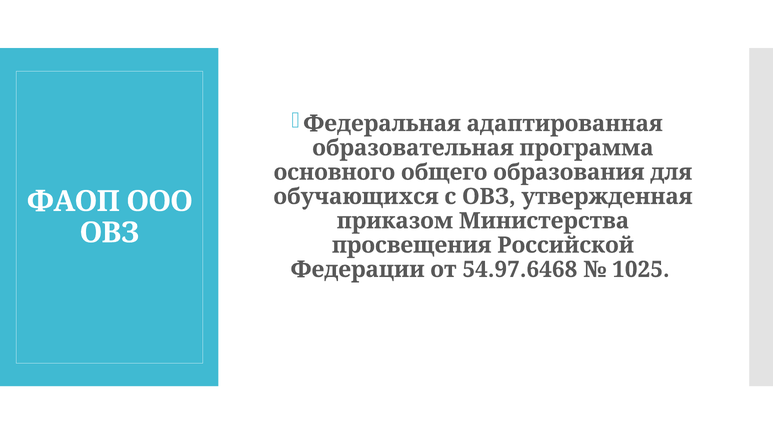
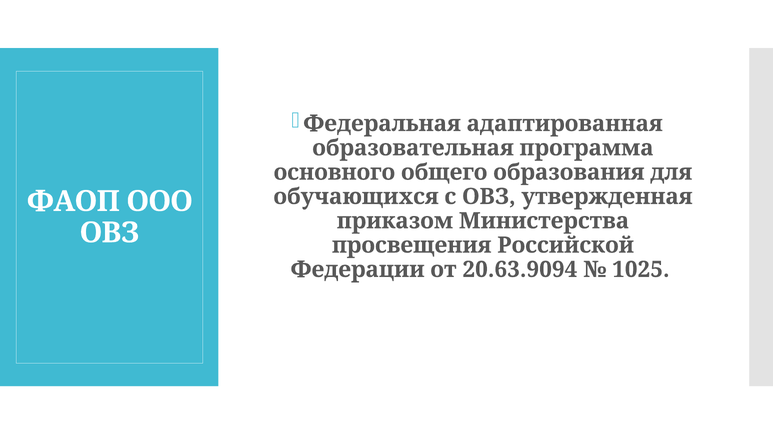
54.97.6468: 54.97.6468 -> 20.63.9094 (520, 269)
